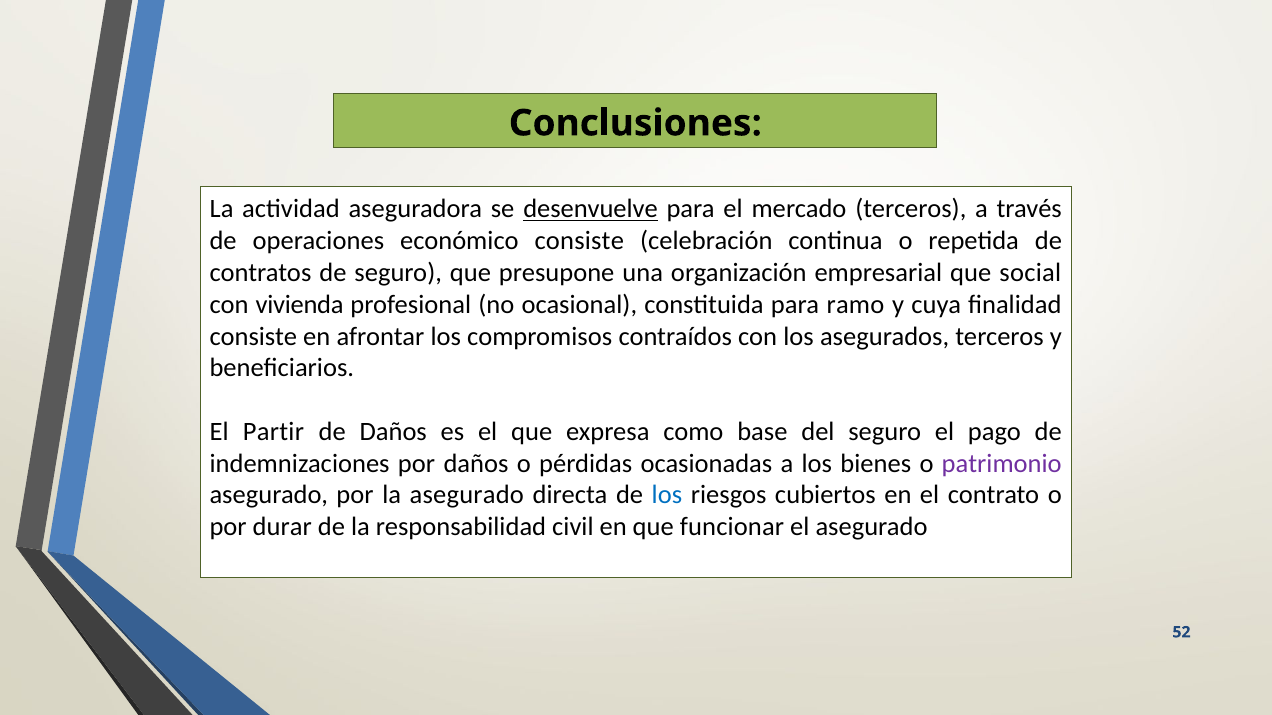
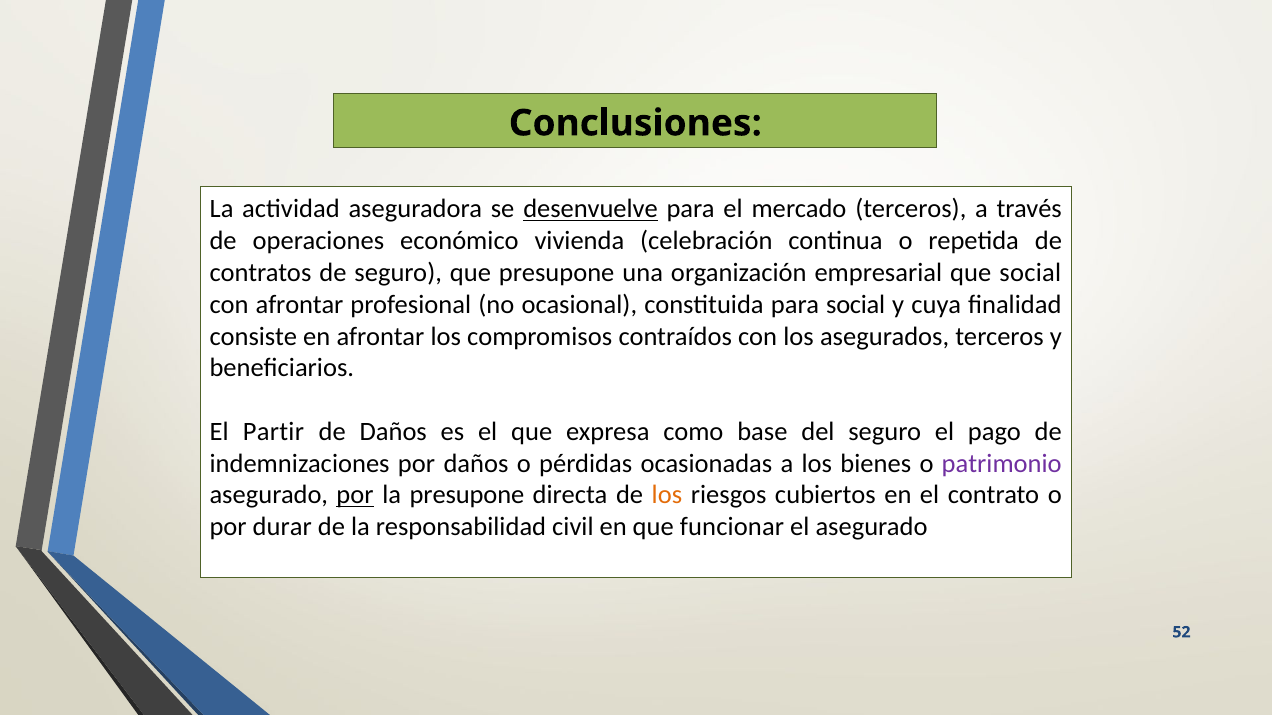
económico consiste: consiste -> vivienda (579, 241)
con vivienda: vivienda -> afrontar (300, 305)
para ramo: ramo -> social (856, 305)
por underline: none -> present (355, 496)
la asegurado: asegurado -> presupone (467, 496)
los colour: blue -> orange (667, 496)
